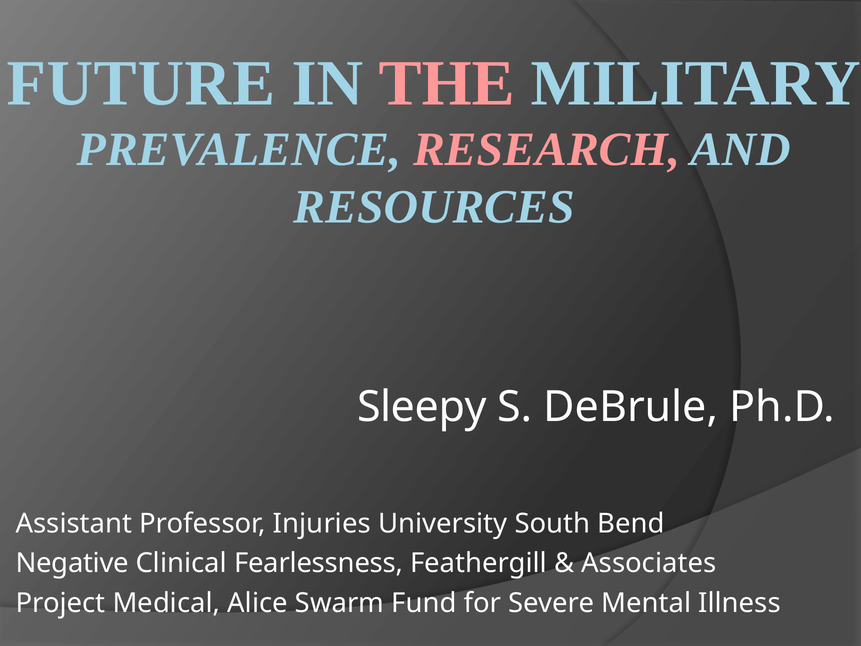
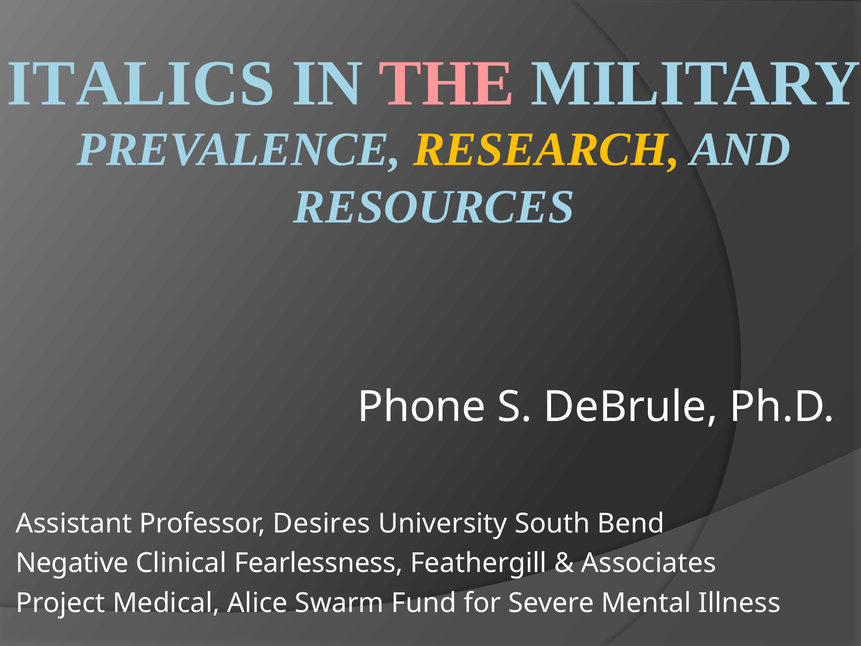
FUTURE: FUTURE -> ITALICS (141, 83)
RESEARCH colour: pink -> yellow (547, 150)
Sleepy: Sleepy -> Phone (422, 407)
Injuries: Injuries -> Desires (322, 523)
